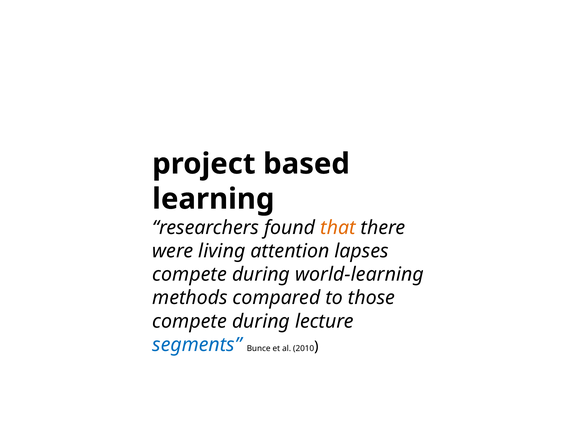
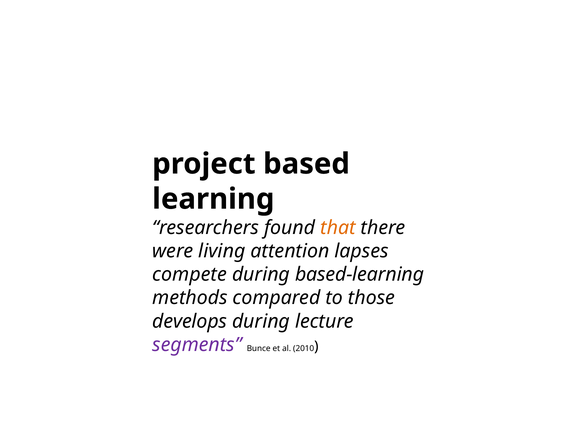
world-learning: world-learning -> based-learning (360, 275)
compete: compete -> develops (190, 322)
segments colour: blue -> purple (197, 345)
